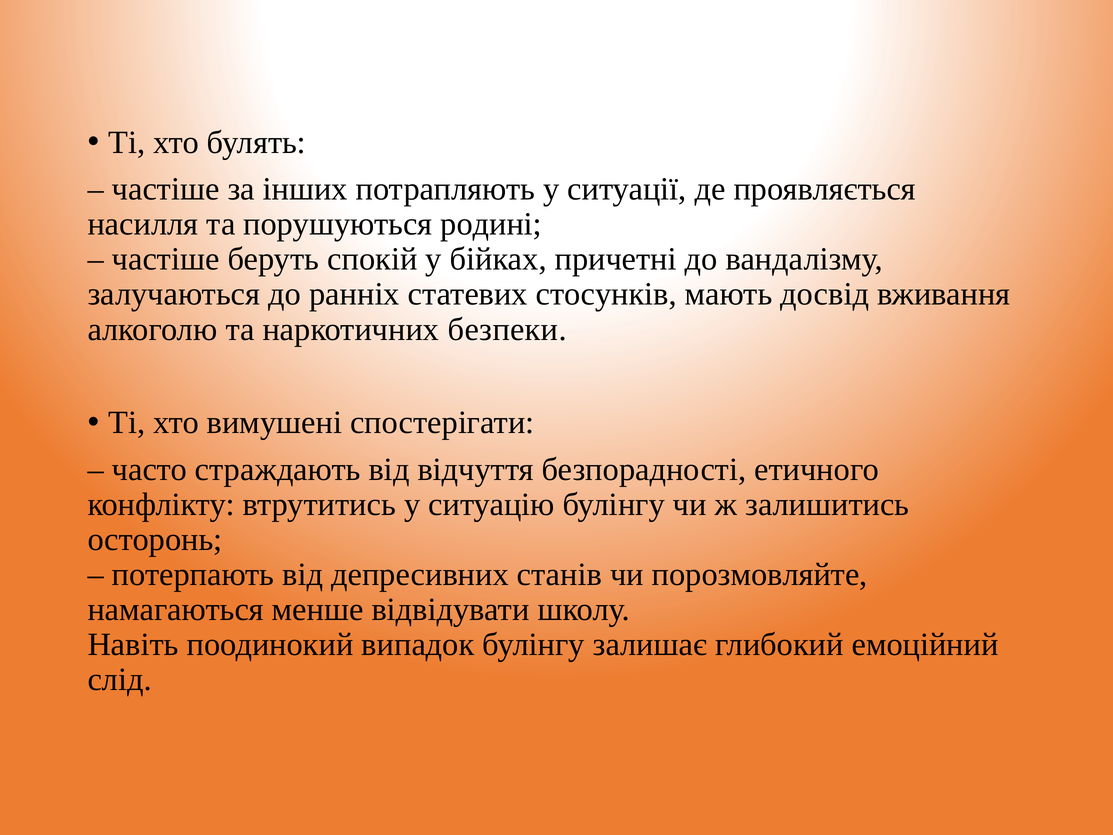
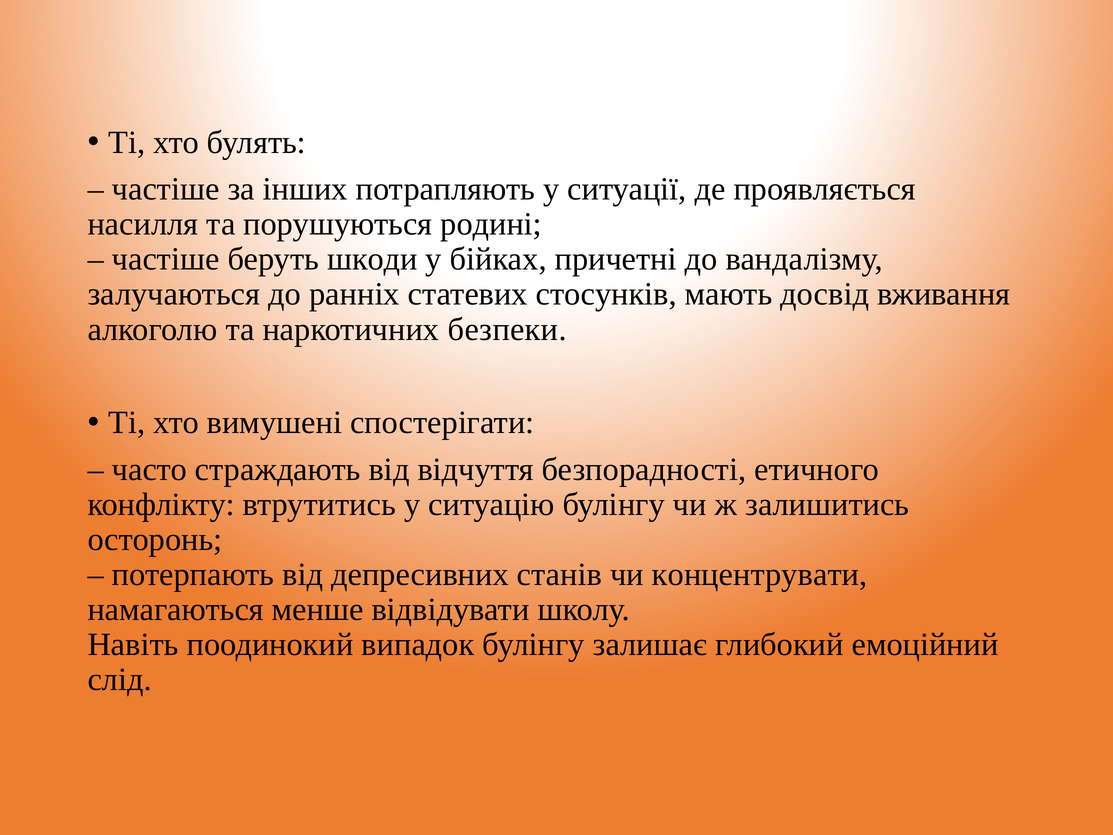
спокій: спокій -> шкоди (372, 259)
порозмовляйте: порозмовляйте -> концентрувати (760, 574)
